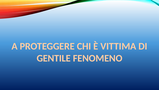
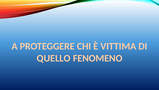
GENTILE: GENTILE -> QUELLO (54, 58)
